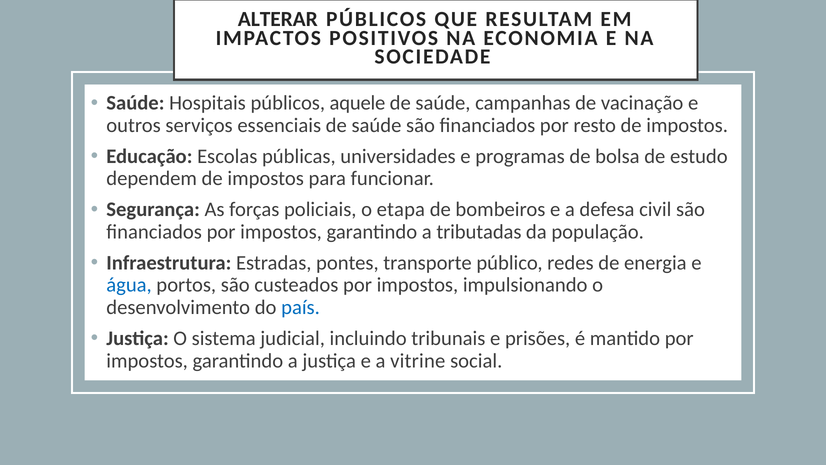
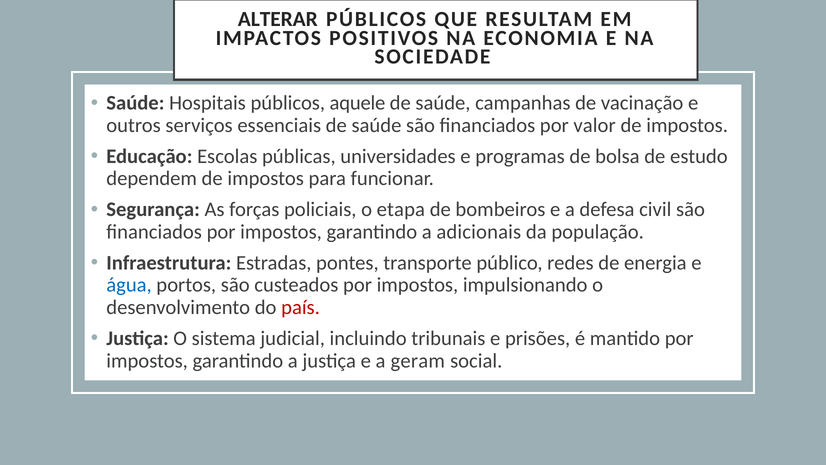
resto: resto -> valor (595, 125)
tributadas: tributadas -> adicionais (479, 232)
país colour: blue -> red (301, 307)
vitrine: vitrine -> geram (418, 360)
